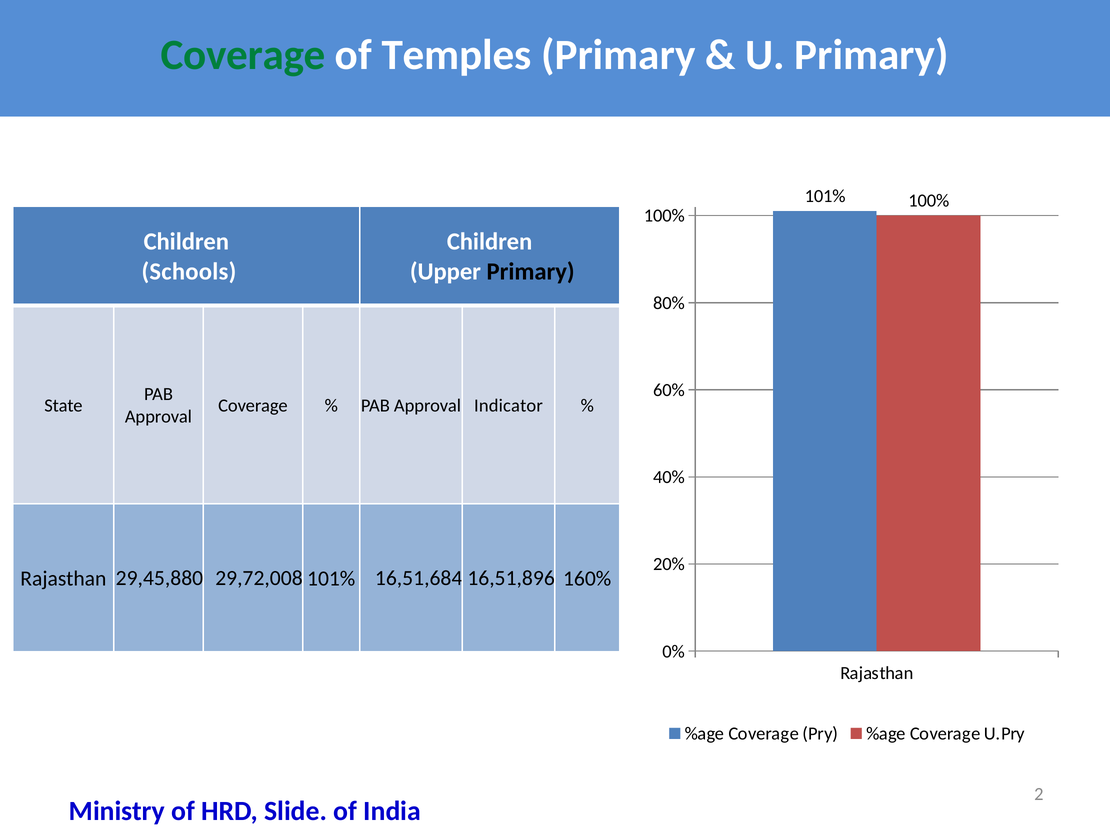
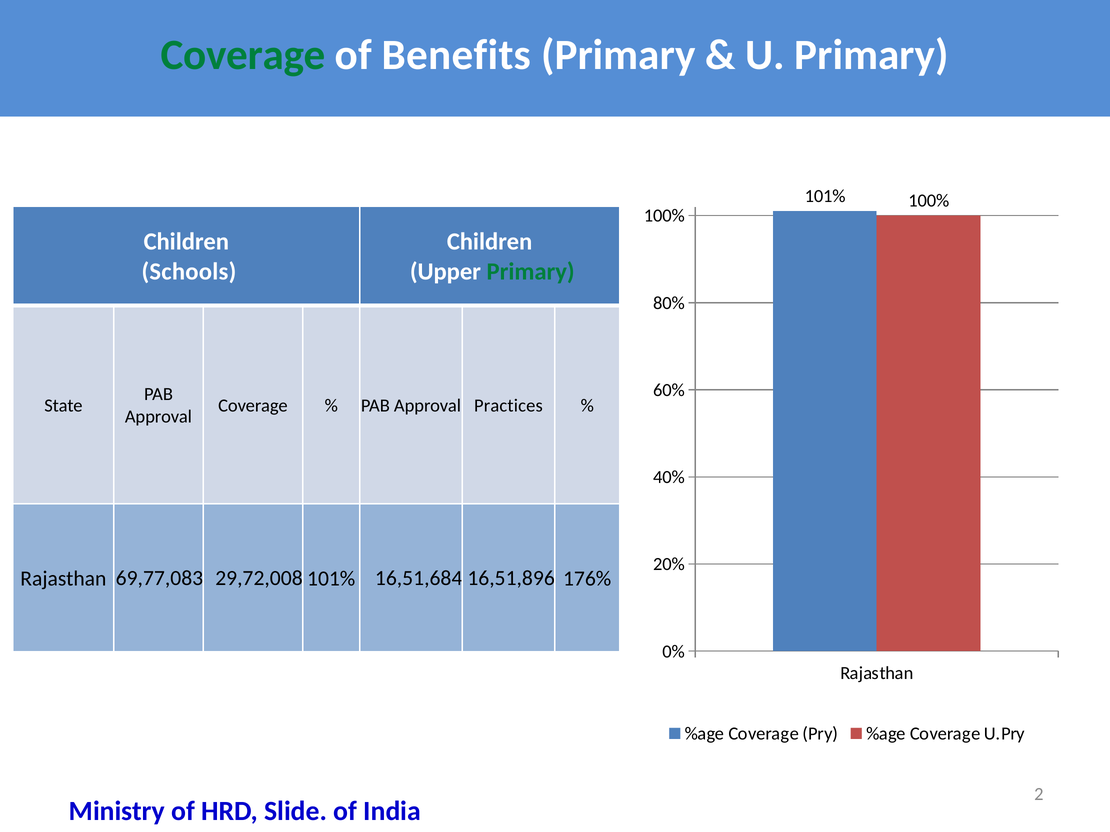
Temples: Temples -> Benefits (456, 55)
Primary colour: black -> green (531, 272)
Indicator: Indicator -> Practices (508, 406)
29,45,880: 29,45,880 -> 69,77,083 (159, 578)
160%: 160% -> 176% (587, 579)
